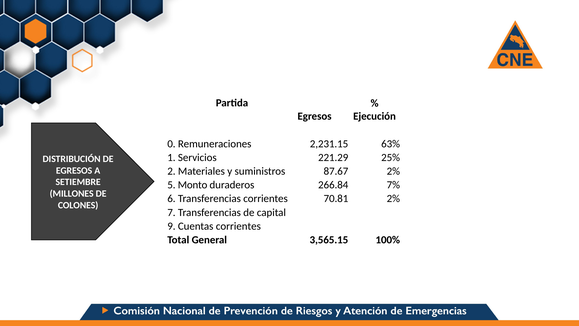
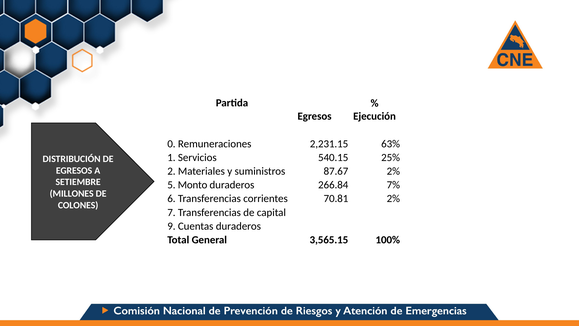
221.29: 221.29 -> 540.15 (333, 157)
Cuentas corrientes: corrientes -> duraderos (238, 226)
